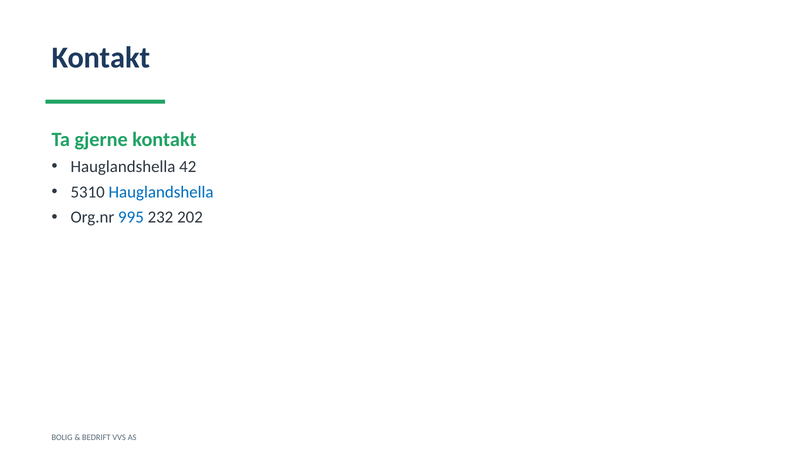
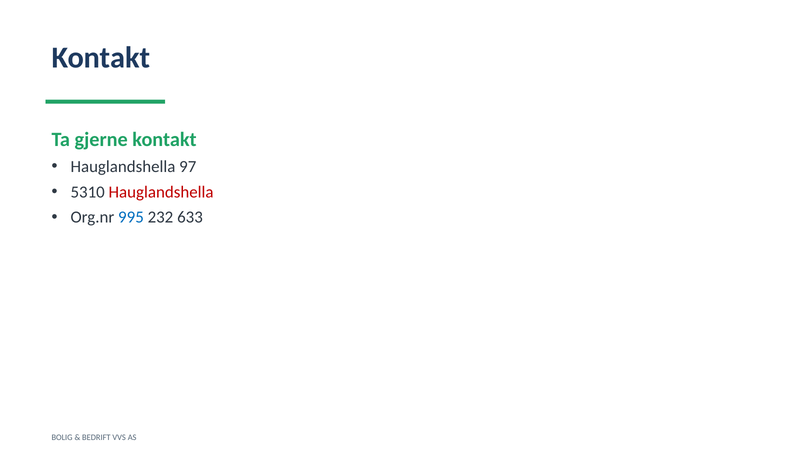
42: 42 -> 97 (188, 167)
Hauglandshella colour: blue -> red (161, 192)
202: 202 -> 633 (190, 217)
